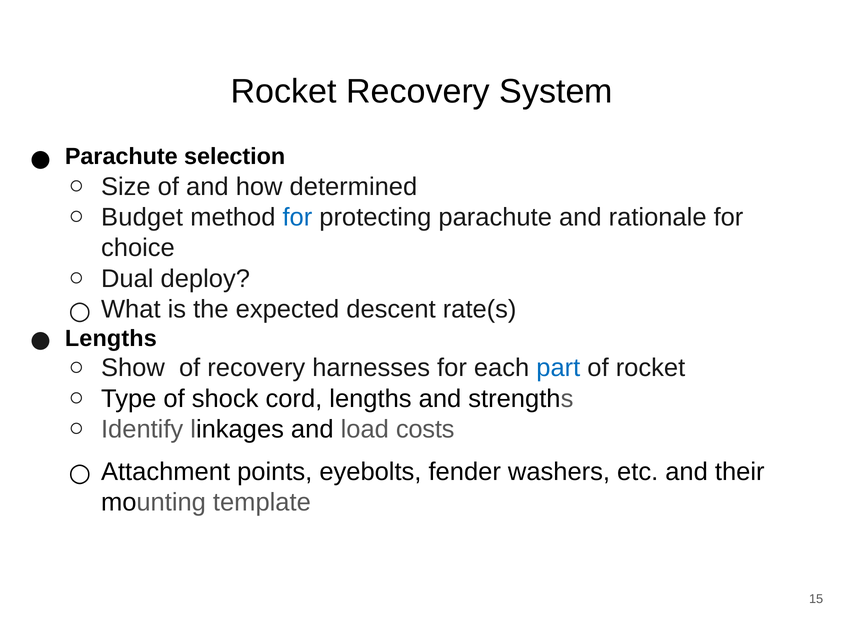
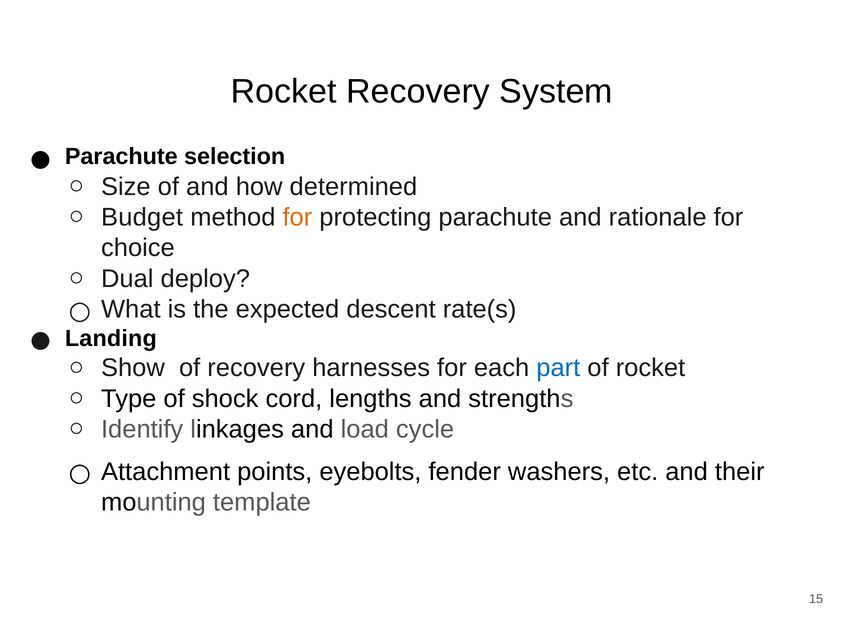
for colour: blue -> orange (297, 217)
Lengths: Lengths -> Landing (111, 338)
costs: costs -> cycle (425, 429)
